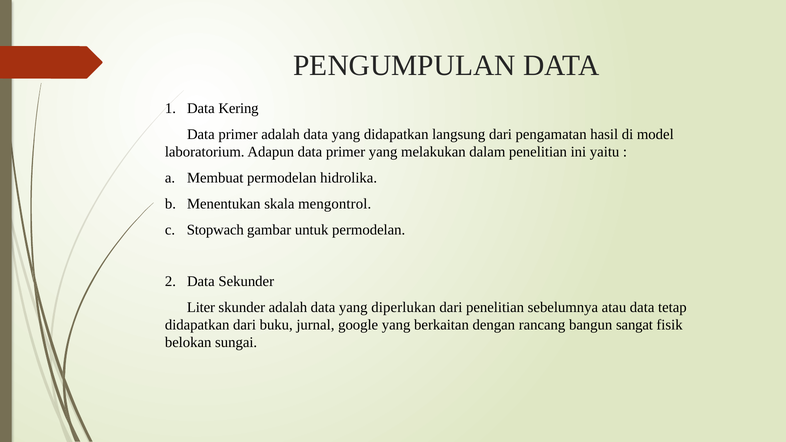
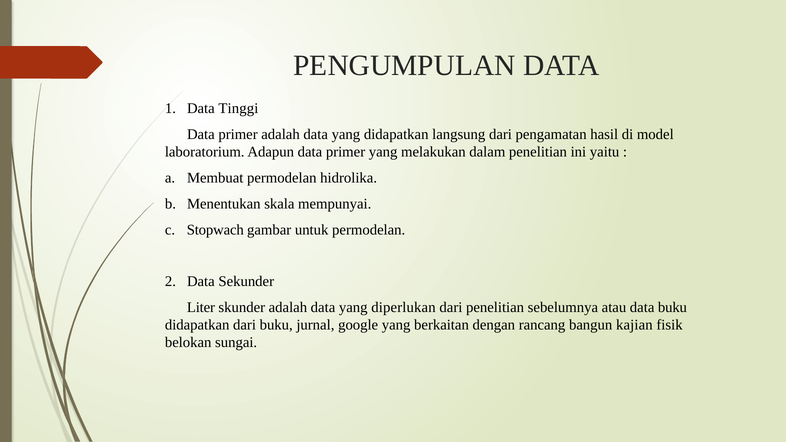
Kering: Kering -> Tinggi (238, 109)
mengontrol: mengontrol -> mempunyai (335, 204)
data tetap: tetap -> buku (672, 307)
sangat: sangat -> kajian (634, 325)
